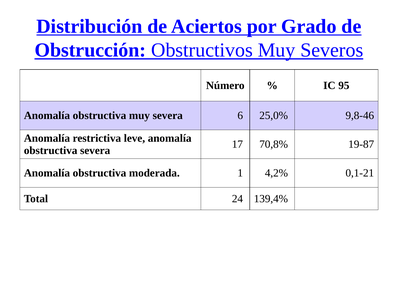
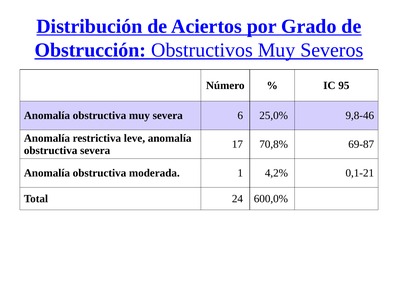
19-87: 19-87 -> 69-87 (361, 145)
139,4%: 139,4% -> 600,0% (271, 199)
